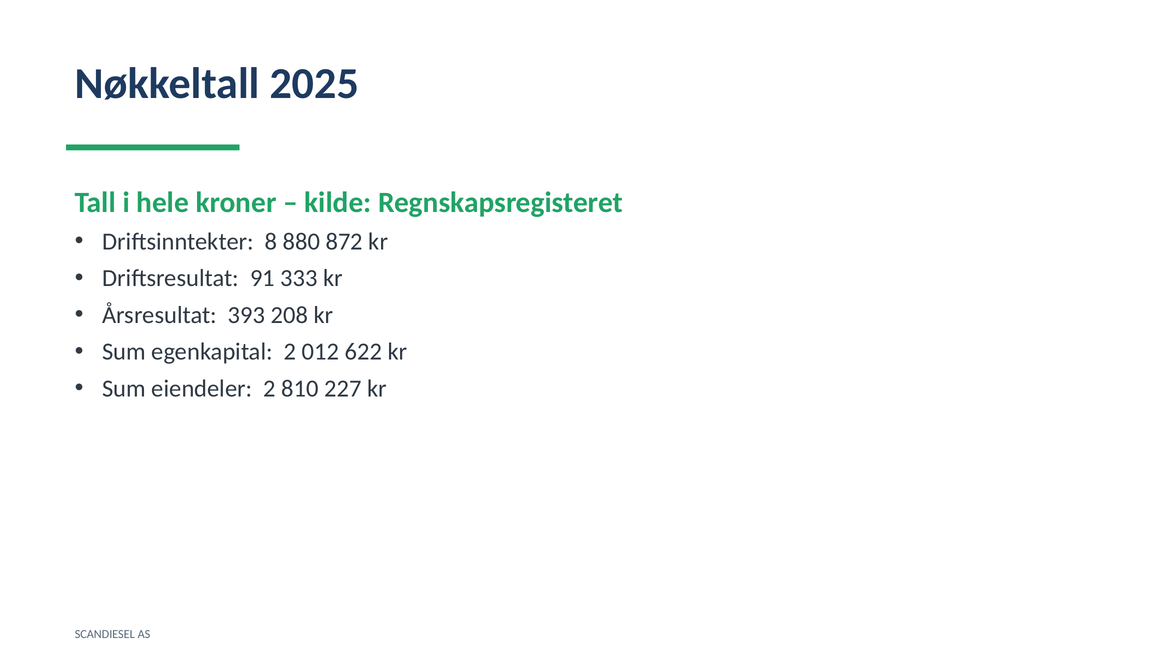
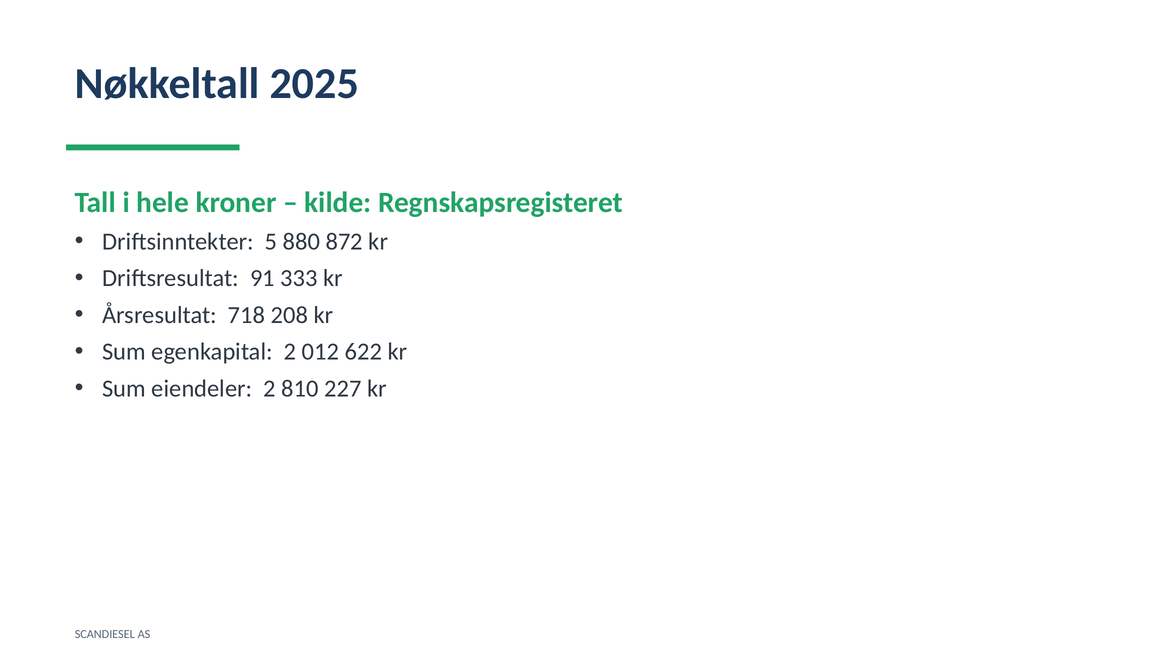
8: 8 -> 5 (271, 242)
393: 393 -> 718 (247, 315)
